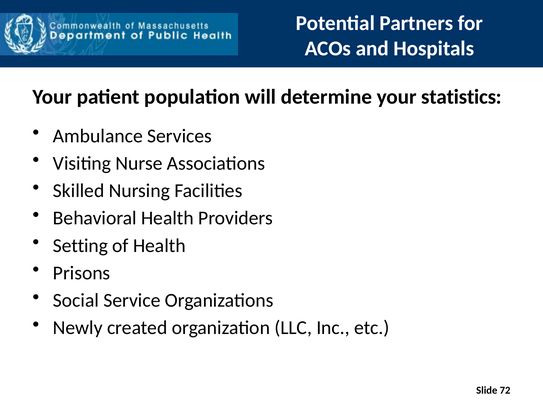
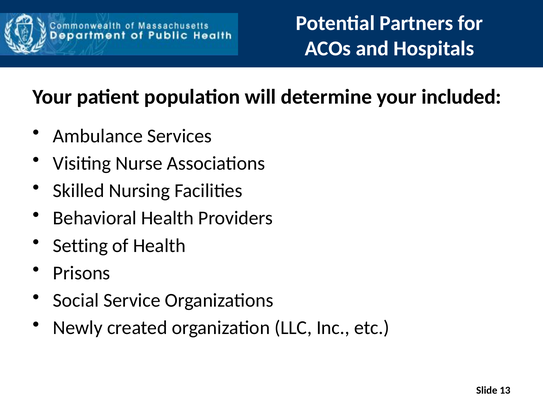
statistics: statistics -> included (461, 97)
72: 72 -> 13 (505, 391)
